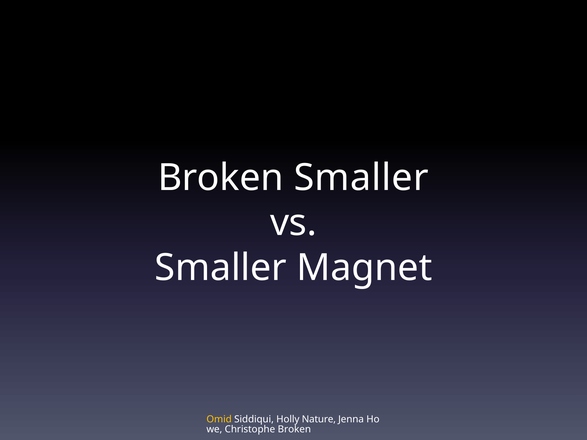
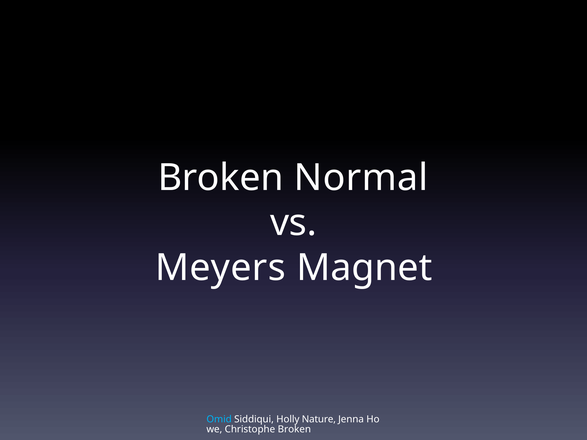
Broken Smaller: Smaller -> Normal (361, 178)
Smaller: Smaller -> Meyers (220, 268)
Omid colour: yellow -> light blue (219, 420)
